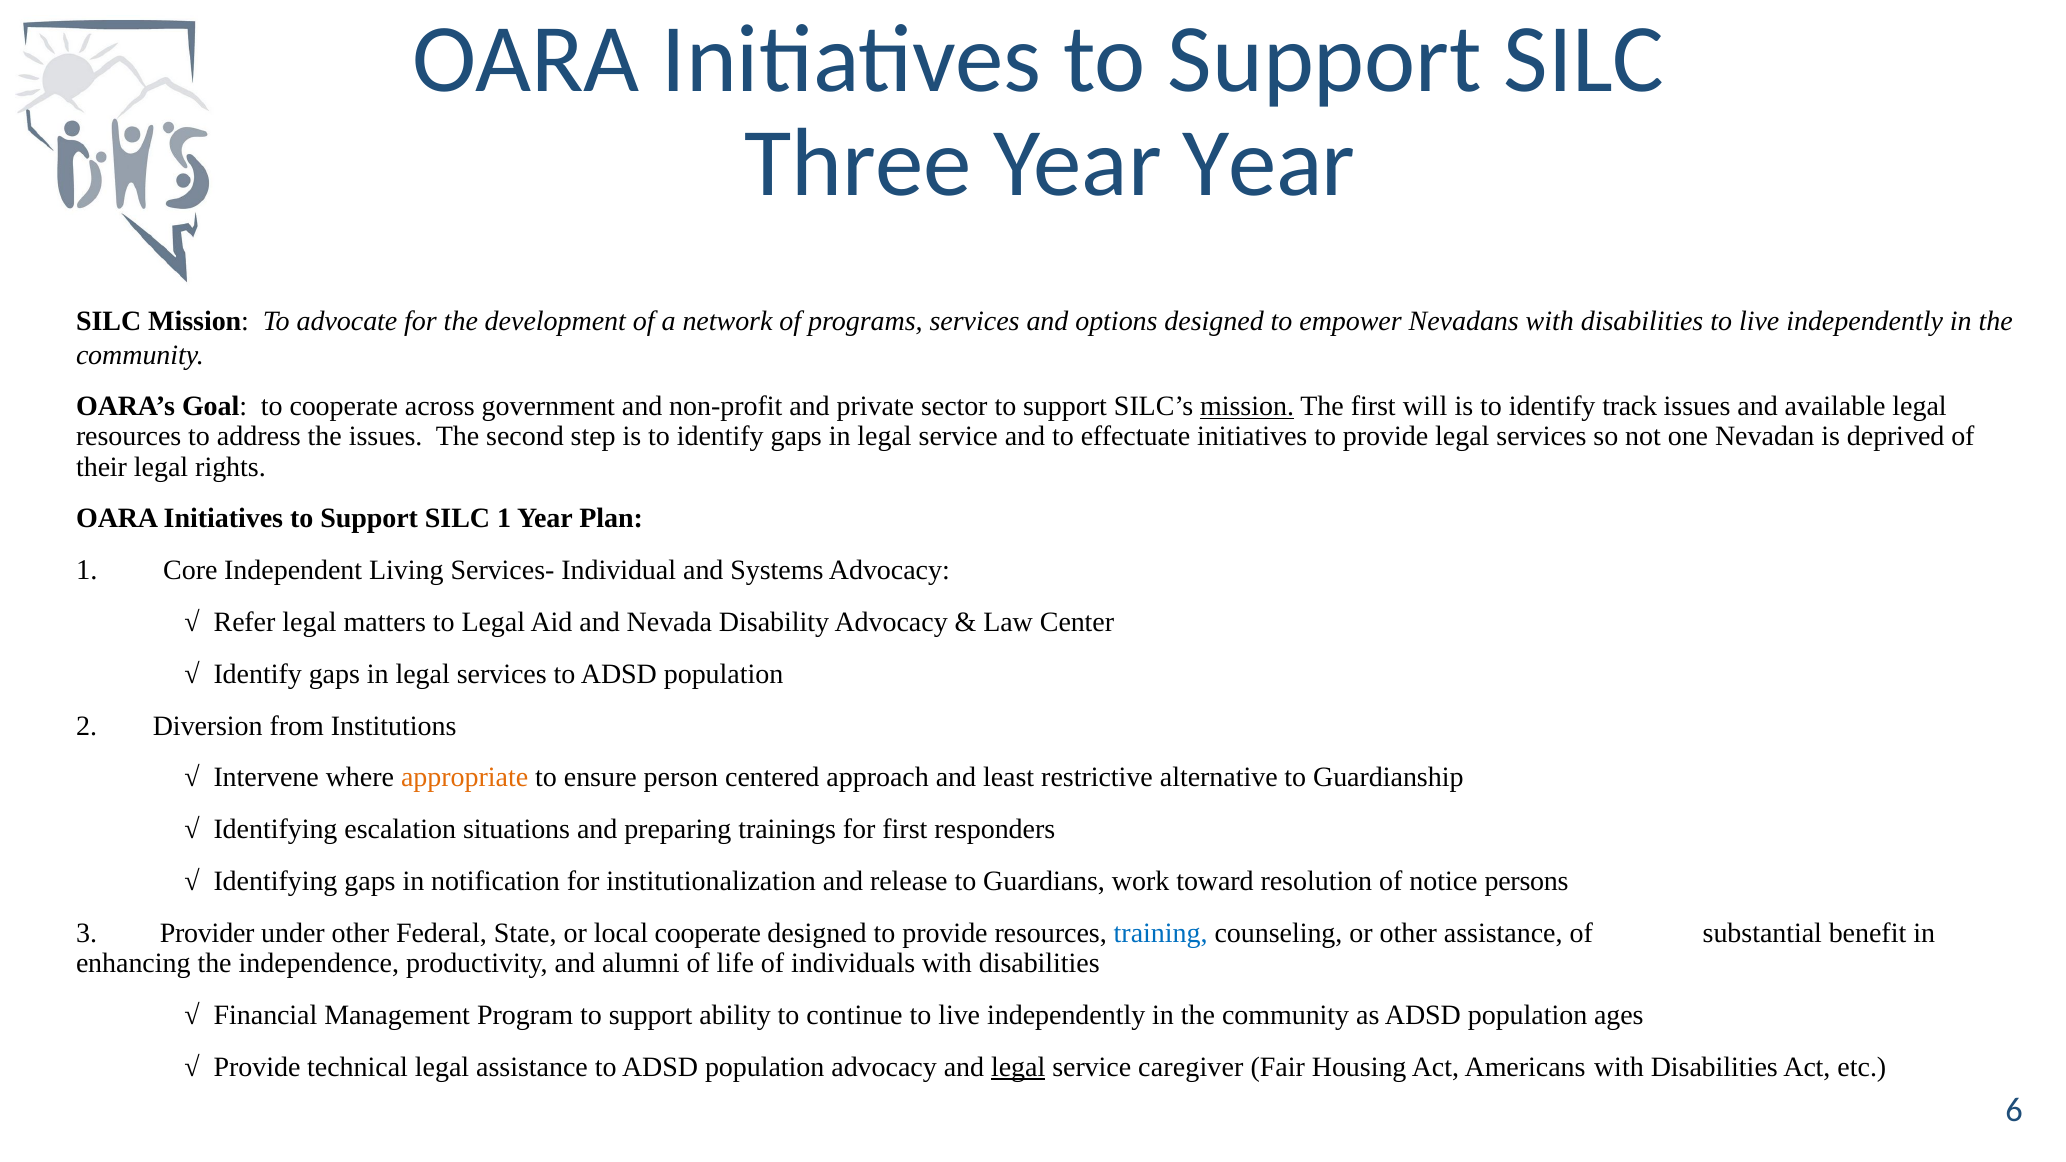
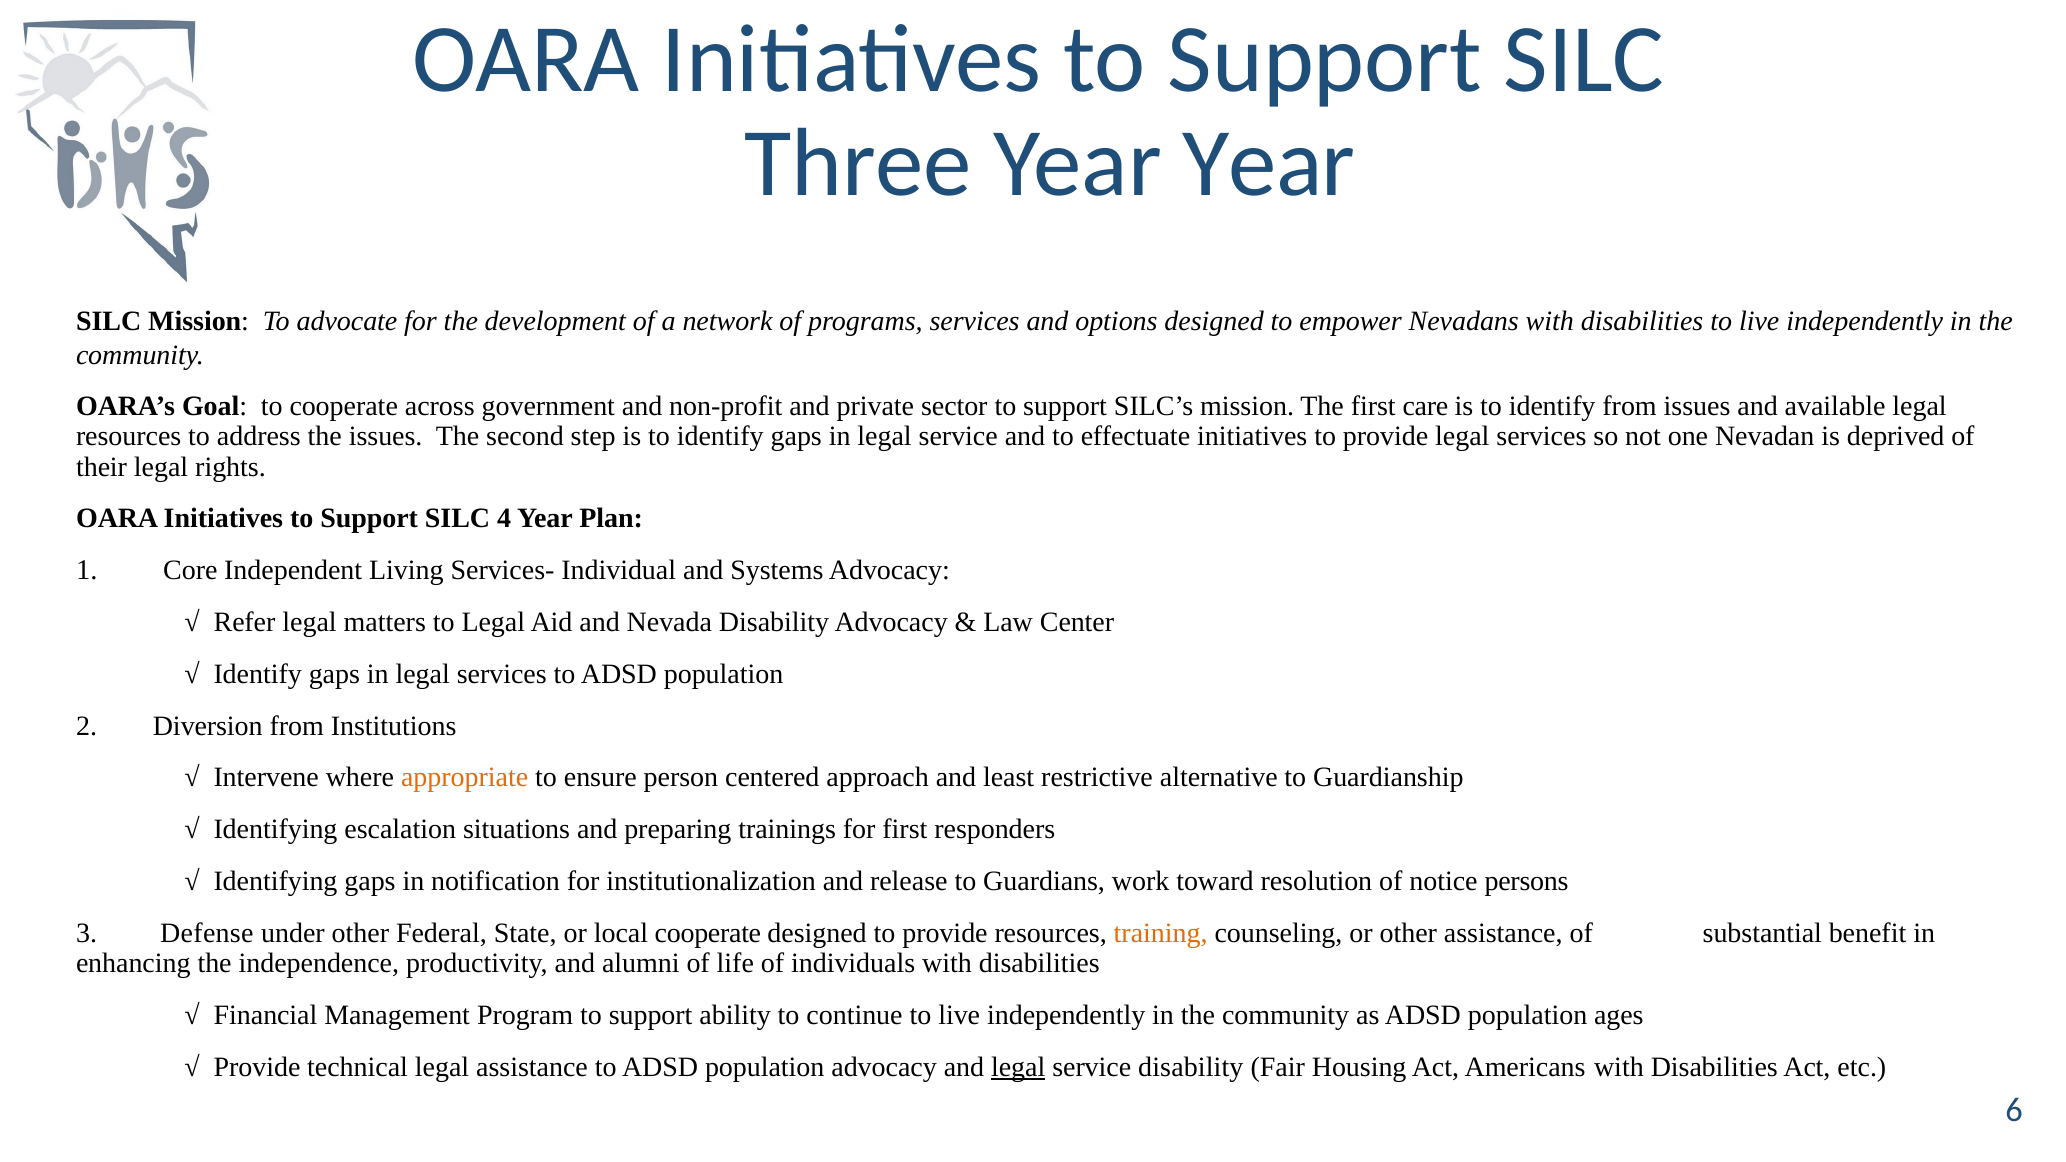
mission underline: present -> none (1247, 406)
will: will -> care (1425, 406)
identify track: track -> from (1630, 406)
SILC 1: 1 -> 4 (504, 519)
Provider: Provider -> Defense (207, 933)
training colour: blue -> orange (1161, 933)
service caregiver: caregiver -> disability (1191, 1067)
